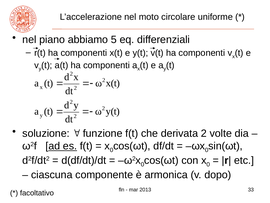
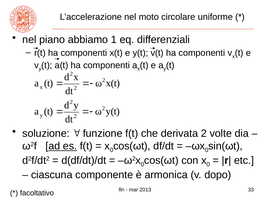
5: 5 -> 1 (114, 39)
